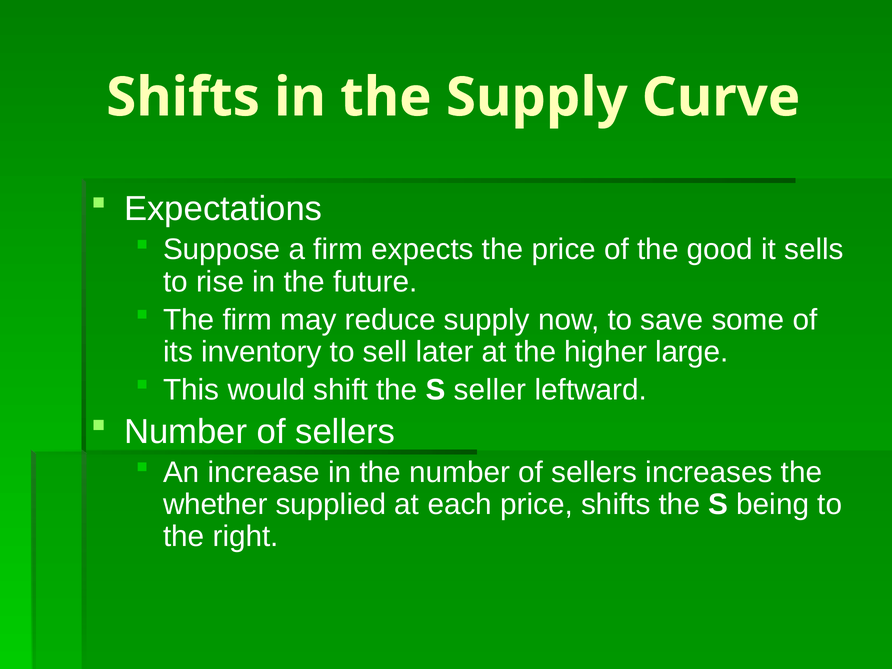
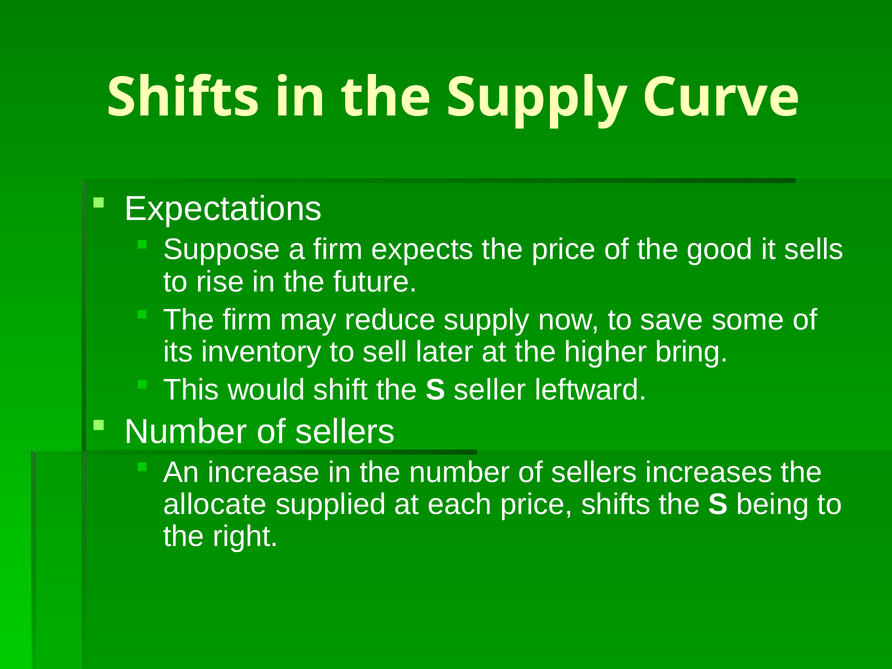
large: large -> bring (692, 352)
whether: whether -> allocate (215, 504)
